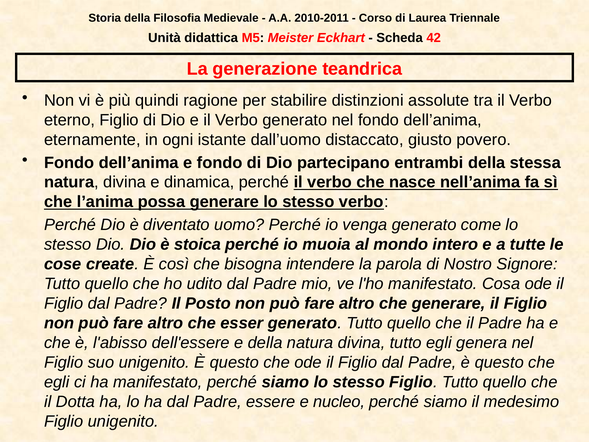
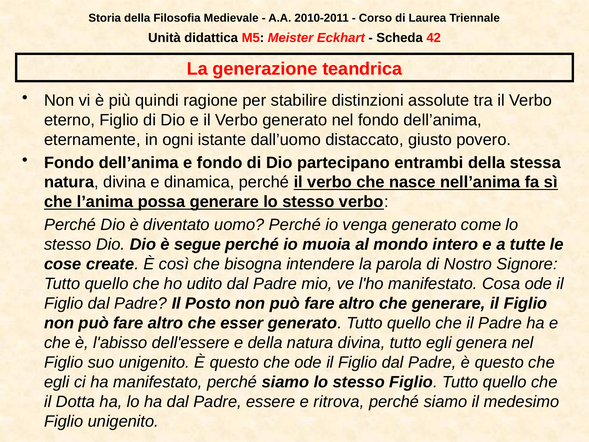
stoica: stoica -> segue (198, 244)
nucleo: nucleo -> ritrova (339, 401)
